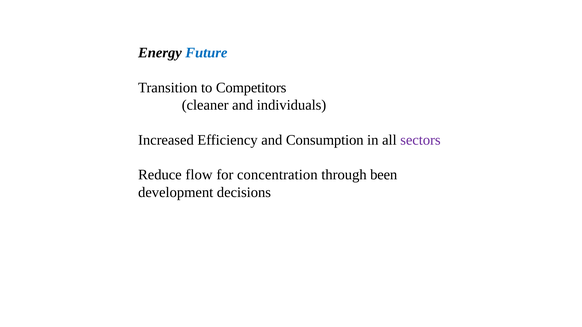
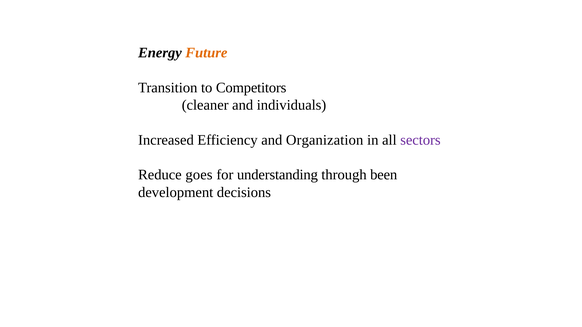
Future colour: blue -> orange (206, 53)
Consumption: Consumption -> Organization (325, 140)
flow: flow -> goes (199, 175)
concentration: concentration -> understanding (277, 175)
